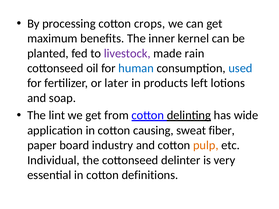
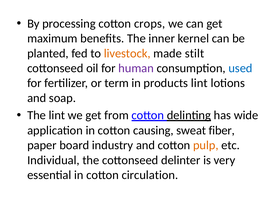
livestock colour: purple -> orange (127, 53)
rain: rain -> stilt (194, 53)
human colour: blue -> purple (136, 68)
later: later -> term (117, 83)
products left: left -> lint (199, 83)
definitions: definitions -> circulation (150, 175)
